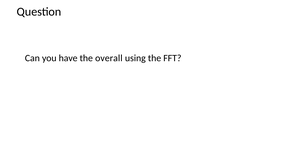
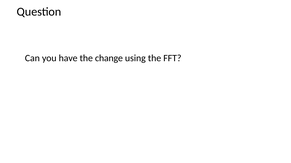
overall: overall -> change (109, 58)
